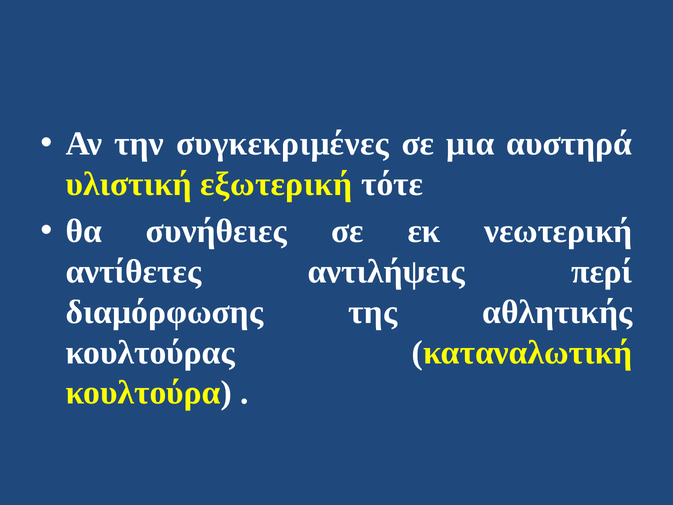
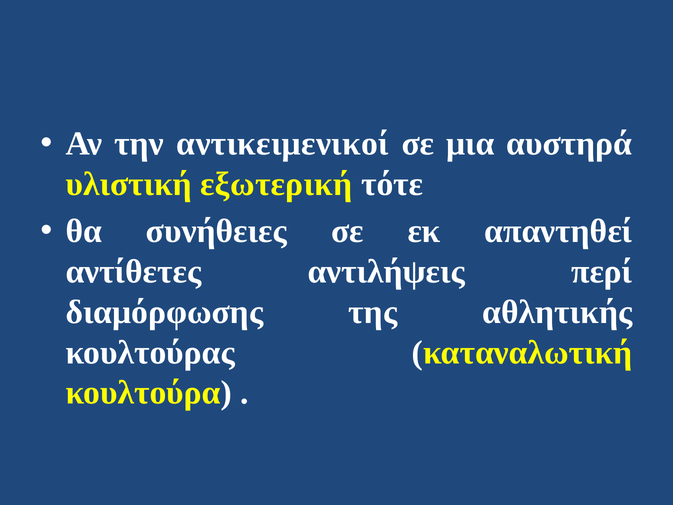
συγκεκριμένες: συγκεκριμένες -> αντικειμενικοί (283, 144)
νεωτερική: νεωτερική -> απαντηθεί (558, 231)
